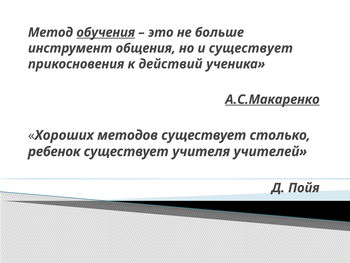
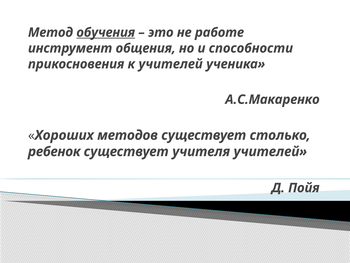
больше: больше -> работе (219, 32)
и существует: существует -> способности (251, 48)
к действий: действий -> учителей (171, 64)
А.С.Макаренко underline: present -> none (272, 99)
